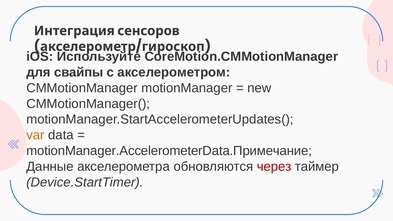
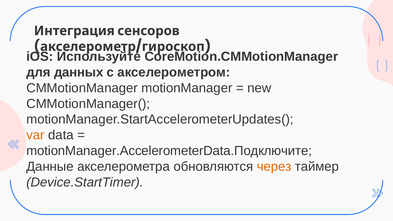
свайпы: свайпы -> данных (79, 72)
motionManager.AccelerometerData.Примечание: motionManager.AccelerometerData.Примечание -> motionManager.AccelerometerData.Подключите (169, 151)
через colour: red -> orange (274, 167)
